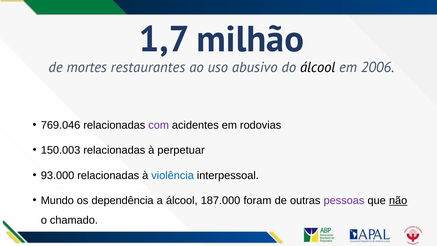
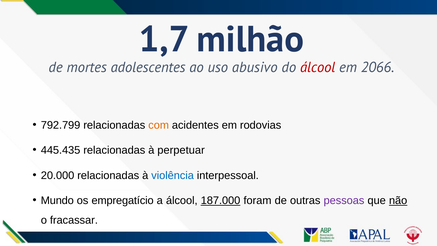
restaurantes: restaurantes -> adolescentes (148, 67)
álcool colour: black -> red (318, 67)
2006: 2006 -> 2066 (378, 67)
769.046: 769.046 -> 792.799 (61, 125)
com colour: purple -> orange (159, 125)
150.003: 150.003 -> 445.435 (61, 150)
93.000: 93.000 -> 20.000 (58, 175)
dependência: dependência -> empregatício (123, 200)
187.000 underline: none -> present (221, 200)
chamado: chamado -> fracassar (74, 220)
